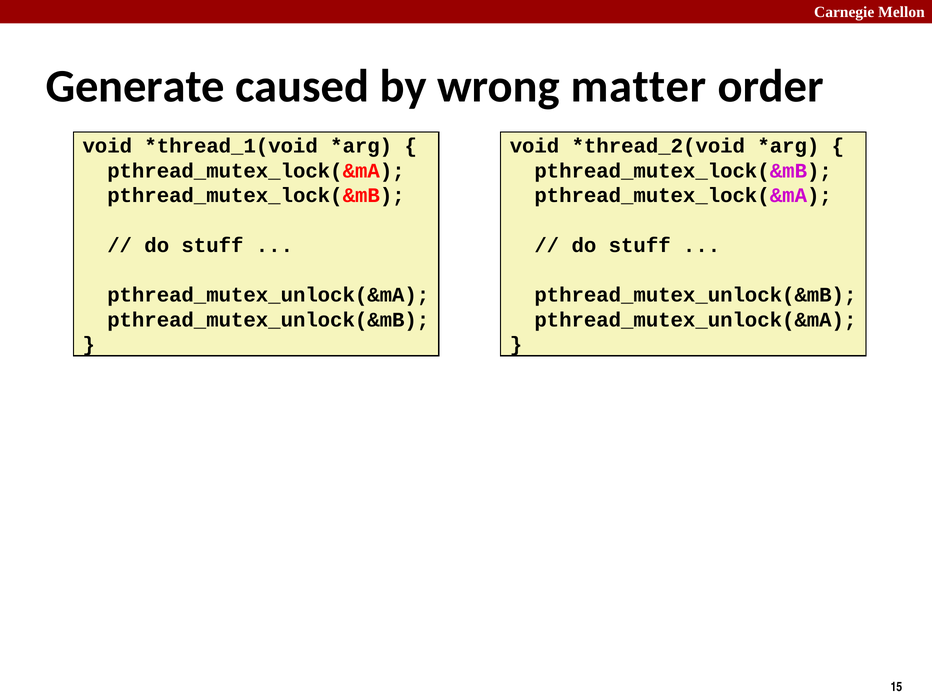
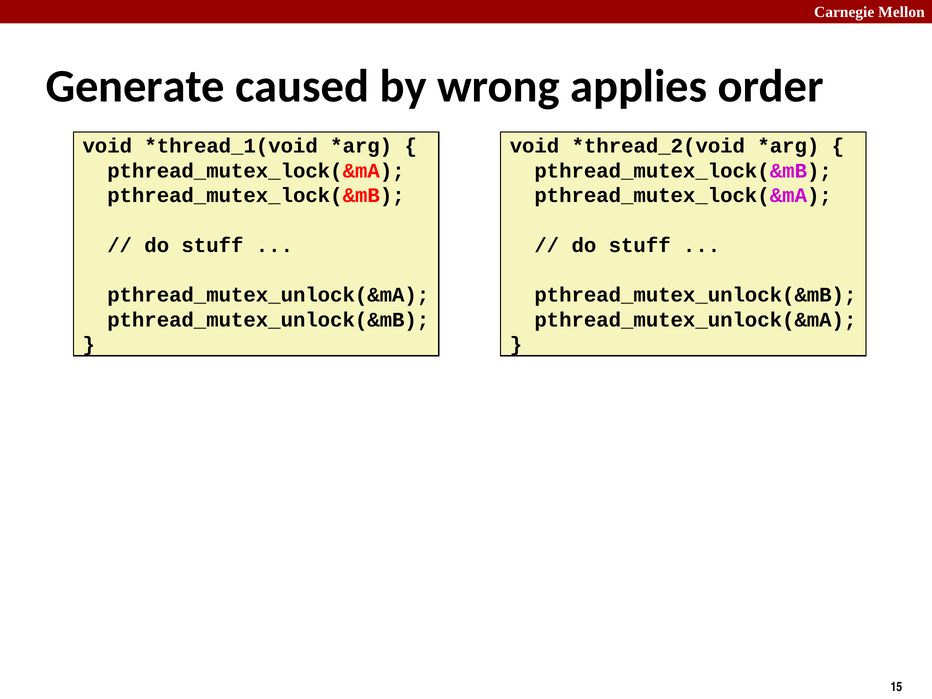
matter: matter -> applies (639, 86)
